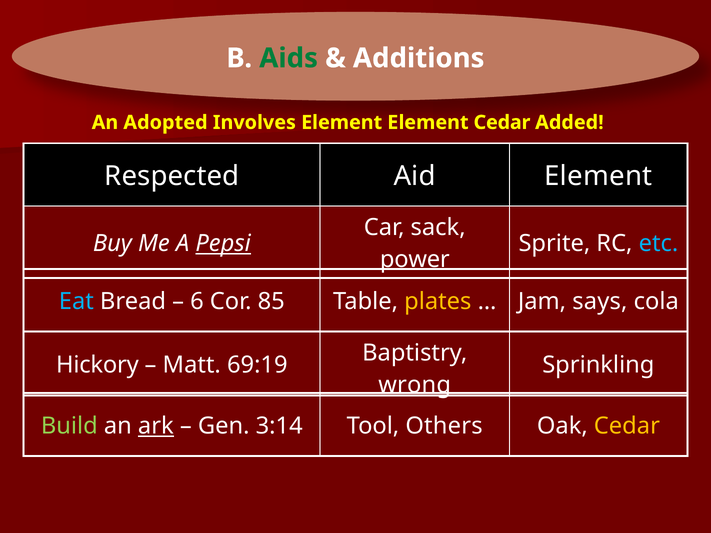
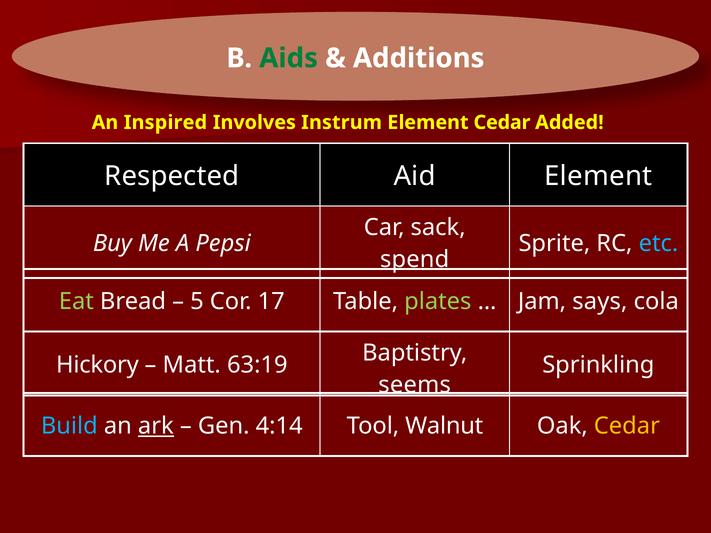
Adopted: Adopted -> Inspired (165, 123)
Involves Element: Element -> Instrum (342, 123)
Pepsi underline: present -> none (223, 244)
power: power -> spend (415, 260)
Eat colour: light blue -> light green (76, 302)
6: 6 -> 5 (197, 302)
85: 85 -> 17 (271, 302)
plates colour: yellow -> light green (438, 302)
69:19: 69:19 -> 63:19 (257, 365)
wrong: wrong -> seems (415, 385)
Build colour: light green -> light blue (69, 426)
3:14: 3:14 -> 4:14 (279, 426)
Others: Others -> Walnut (444, 426)
